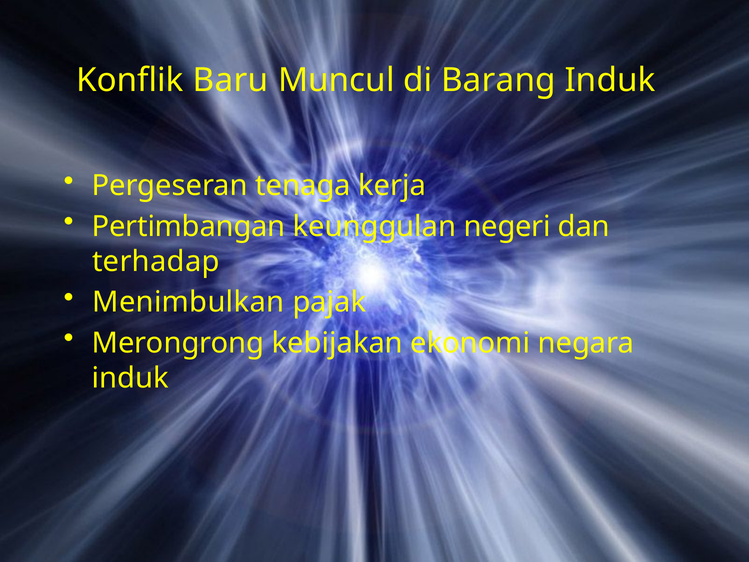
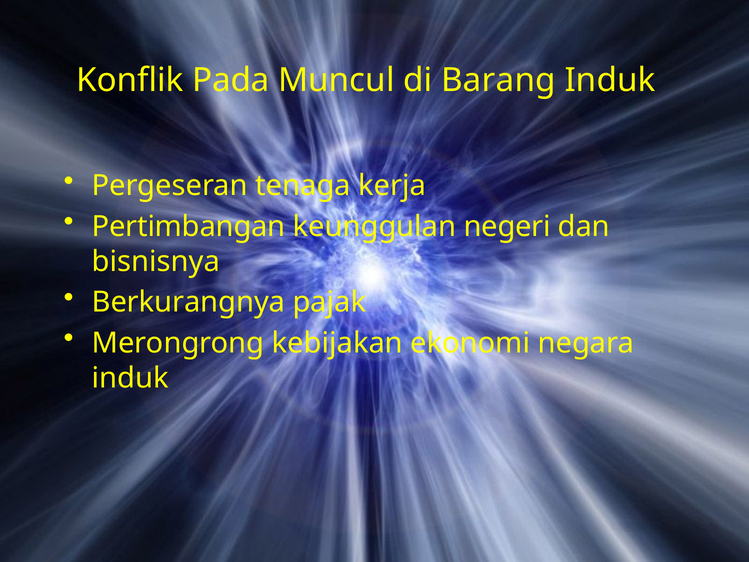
Baru: Baru -> Pada (231, 80)
terhadap: terhadap -> bisnisnya (156, 261)
Menimbulkan: Menimbulkan -> Berkurangnya (188, 302)
